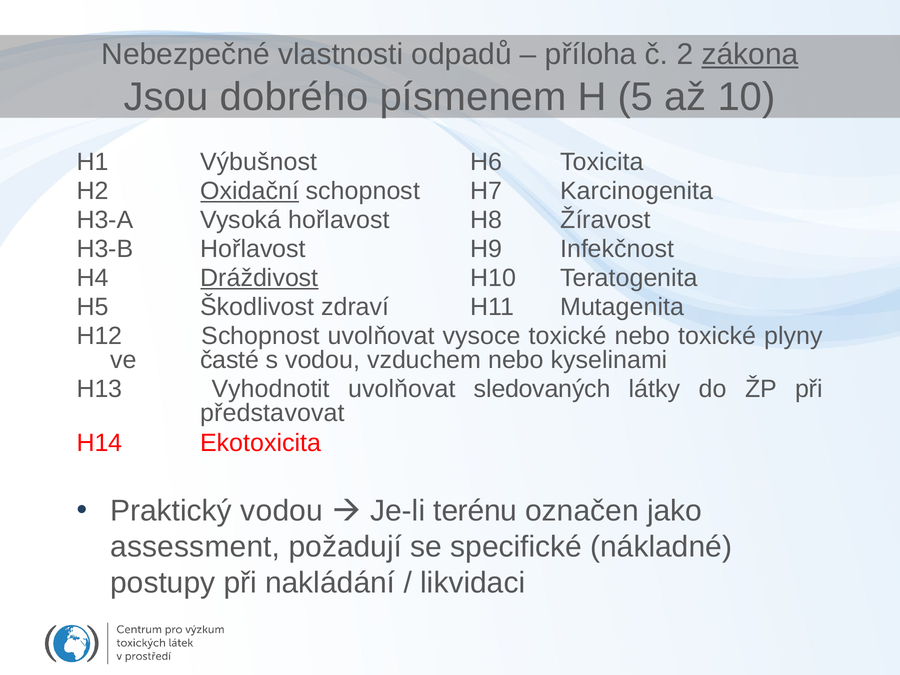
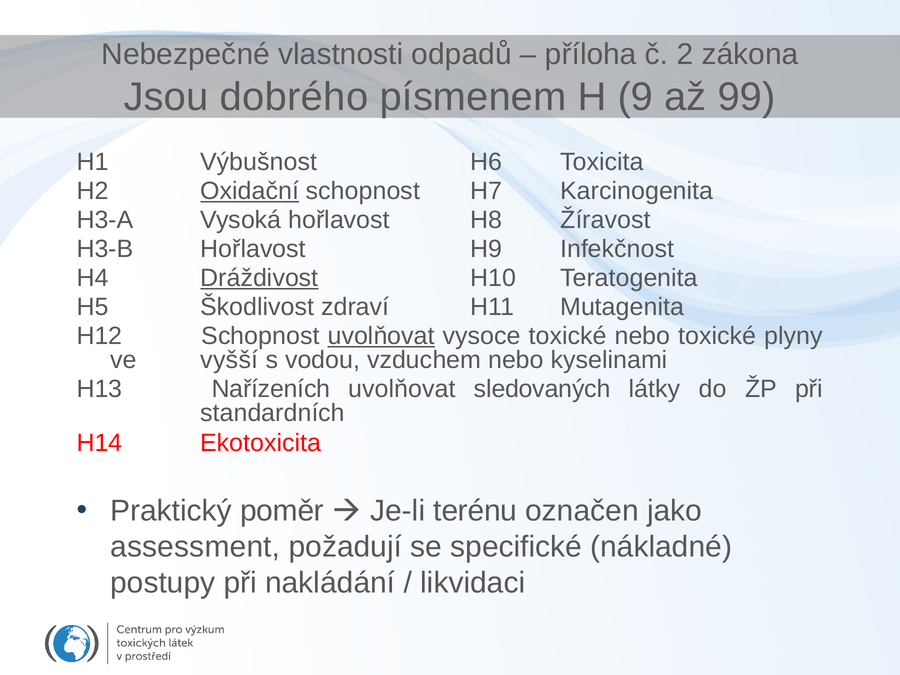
zákona underline: present -> none (750, 54)
5: 5 -> 9 (635, 97)
10: 10 -> 99 (747, 97)
uvolňovat underline: none -> present (381, 336)
časté: časté -> vyšší (229, 360)
Vyhodnotit: Vyhodnotit -> Nařízeních (271, 389)
představovat: představovat -> standardních (273, 413)
Praktický vodou: vodou -> poměr (282, 511)
